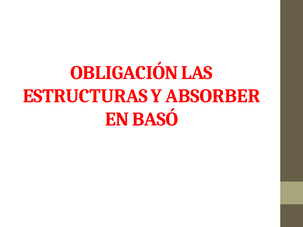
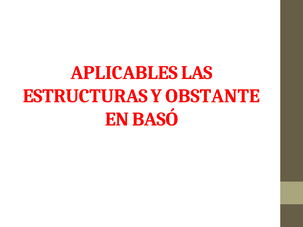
OBLIGACIÓN: OBLIGACIÓN -> APLICABLES (124, 73)
ABSORBER: ABSORBER -> OBSTANTE (213, 96)
